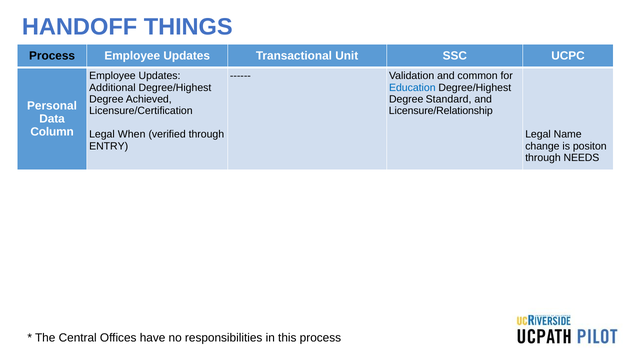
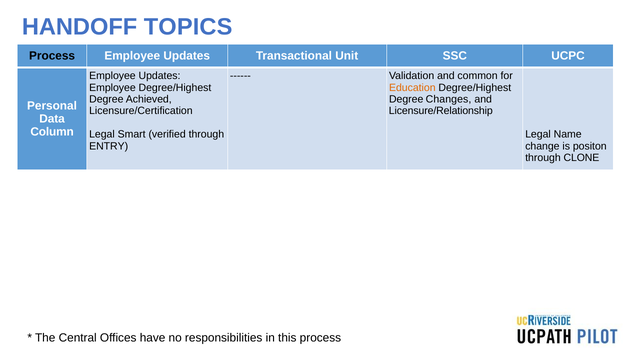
THINGS: THINGS -> TOPICS (188, 27)
Additional: Additional -> Employee (112, 88)
Education colour: blue -> orange (412, 88)
Standard: Standard -> Changes (449, 99)
When: When -> Smart (132, 134)
NEEDS: NEEDS -> CLONE (581, 157)
